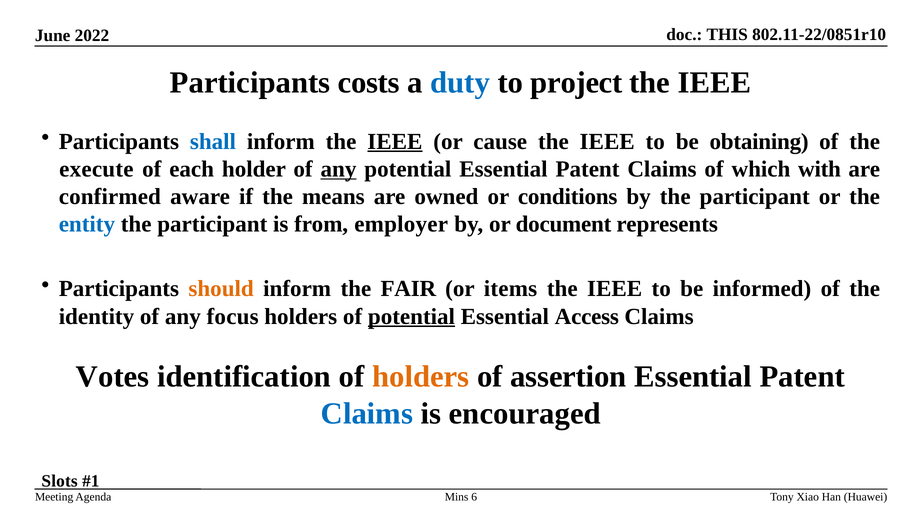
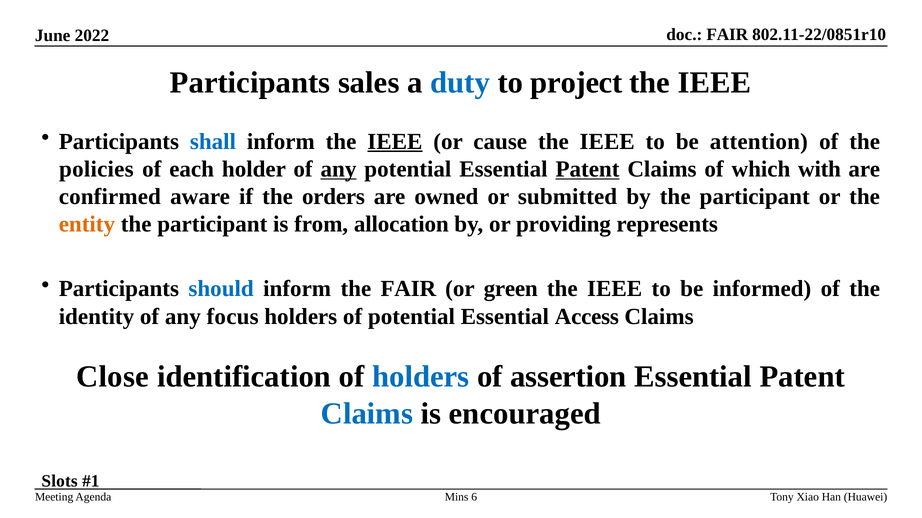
THIS: THIS -> FAIR (727, 35)
costs: costs -> sales (369, 83)
obtaining: obtaining -> attention (759, 142)
execute: execute -> policies (96, 169)
Patent underline: none -> present (588, 169)
means: means -> orders (333, 197)
conditions: conditions -> submitted (568, 197)
entity colour: blue -> orange (87, 225)
employer: employer -> allocation (401, 225)
document: document -> providing (563, 225)
should colour: orange -> blue (221, 289)
items: items -> green (511, 289)
potential underline: present -> none (411, 317)
Votes: Votes -> Close (113, 377)
holders colour: orange -> blue (421, 377)
